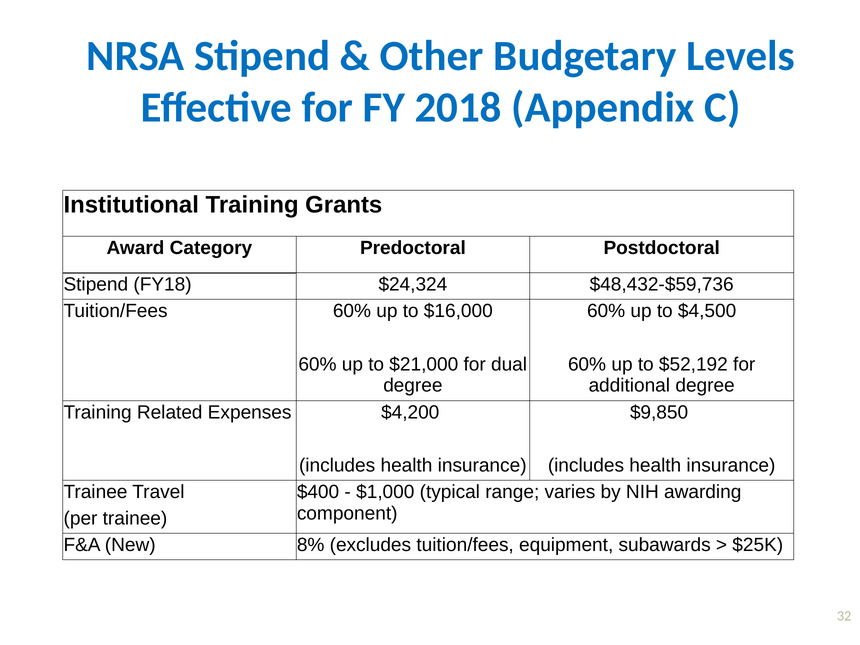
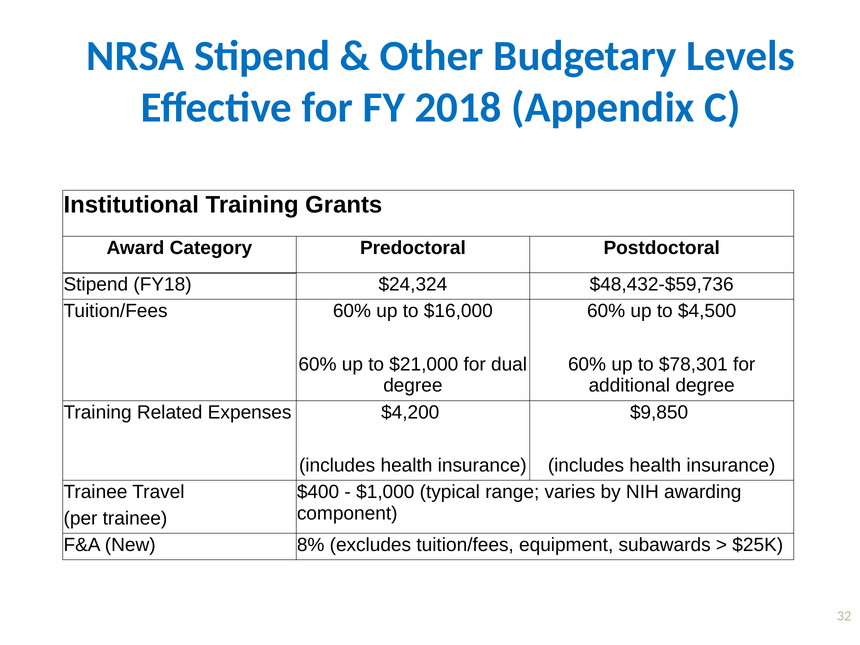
$52,192: $52,192 -> $78,301 (693, 364)
